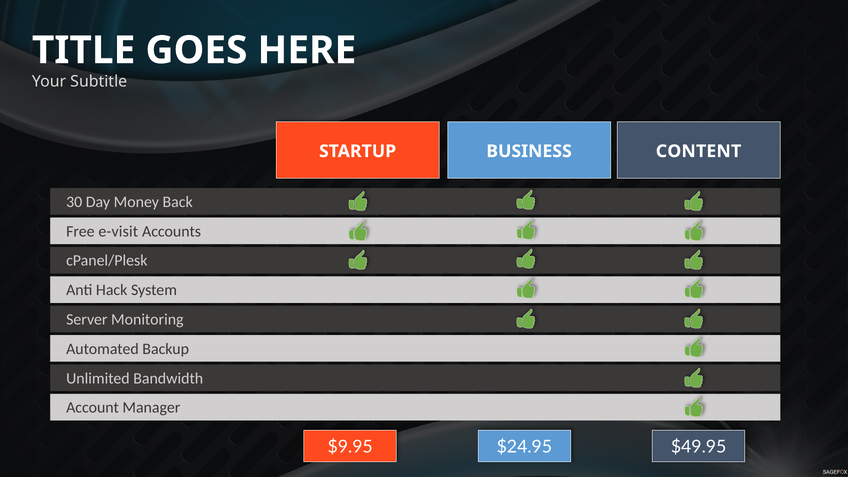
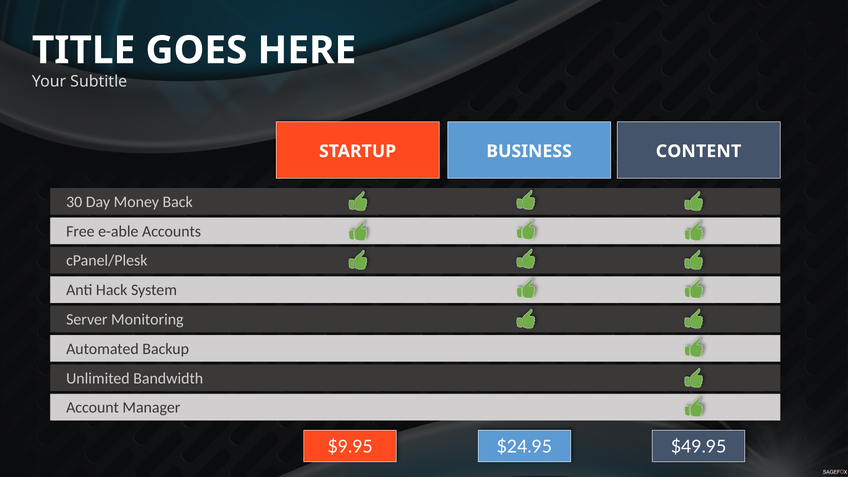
e-visit: e-visit -> e-able (118, 231)
